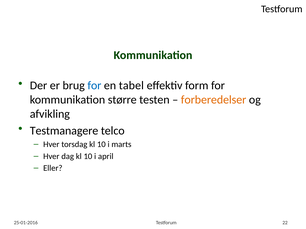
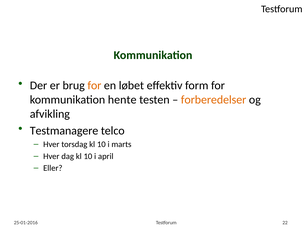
for colour: blue -> orange (94, 86)
tabel: tabel -> løbet (131, 86)
større: større -> hente (122, 100)
